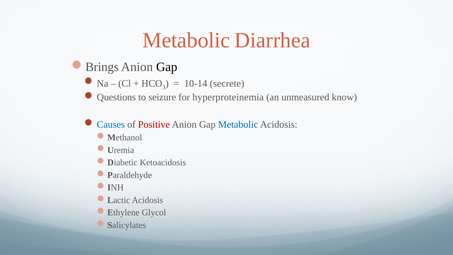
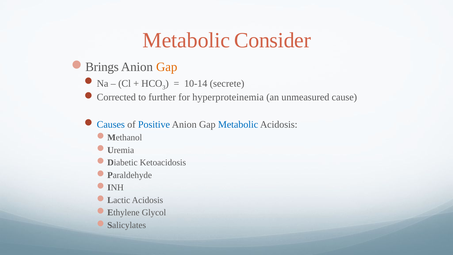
Diarrhea: Diarrhea -> Consider (273, 40)
Gap colour: black -> orange (167, 67)
Questions: Questions -> Corrected (116, 97)
seizure: seizure -> further (162, 97)
know: know -> cause (344, 97)
Positive colour: red -> blue (154, 124)
